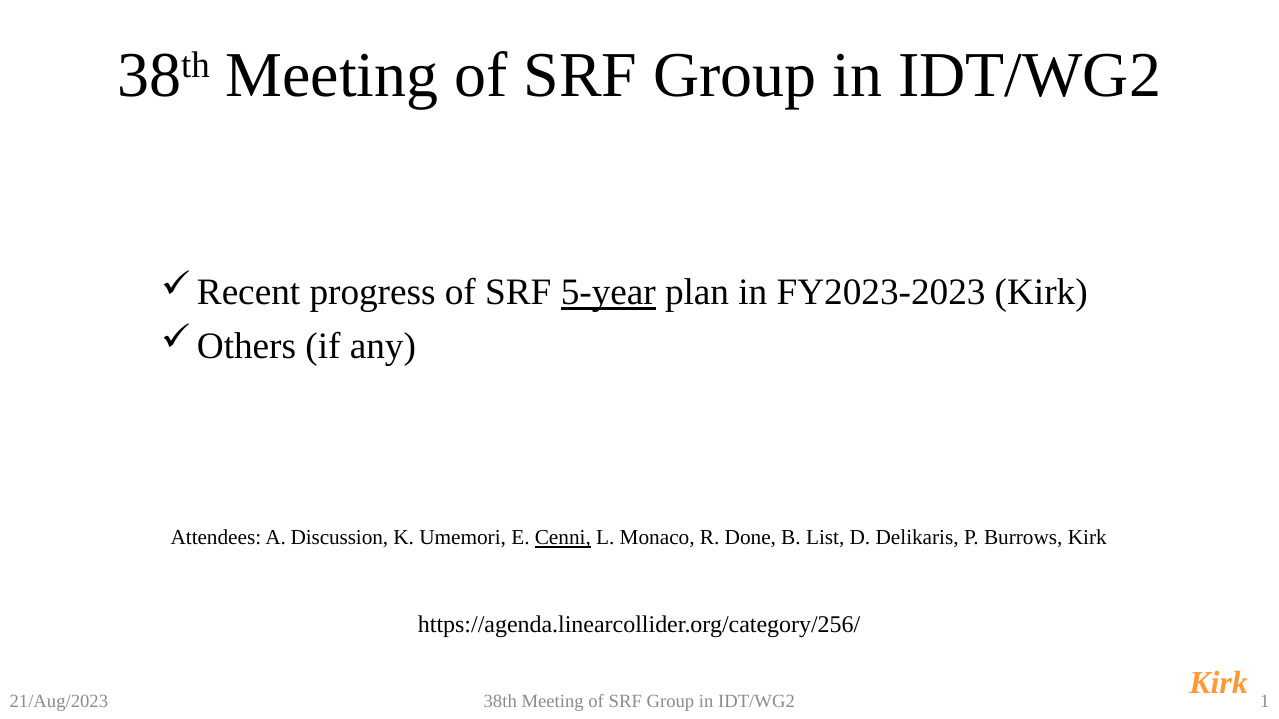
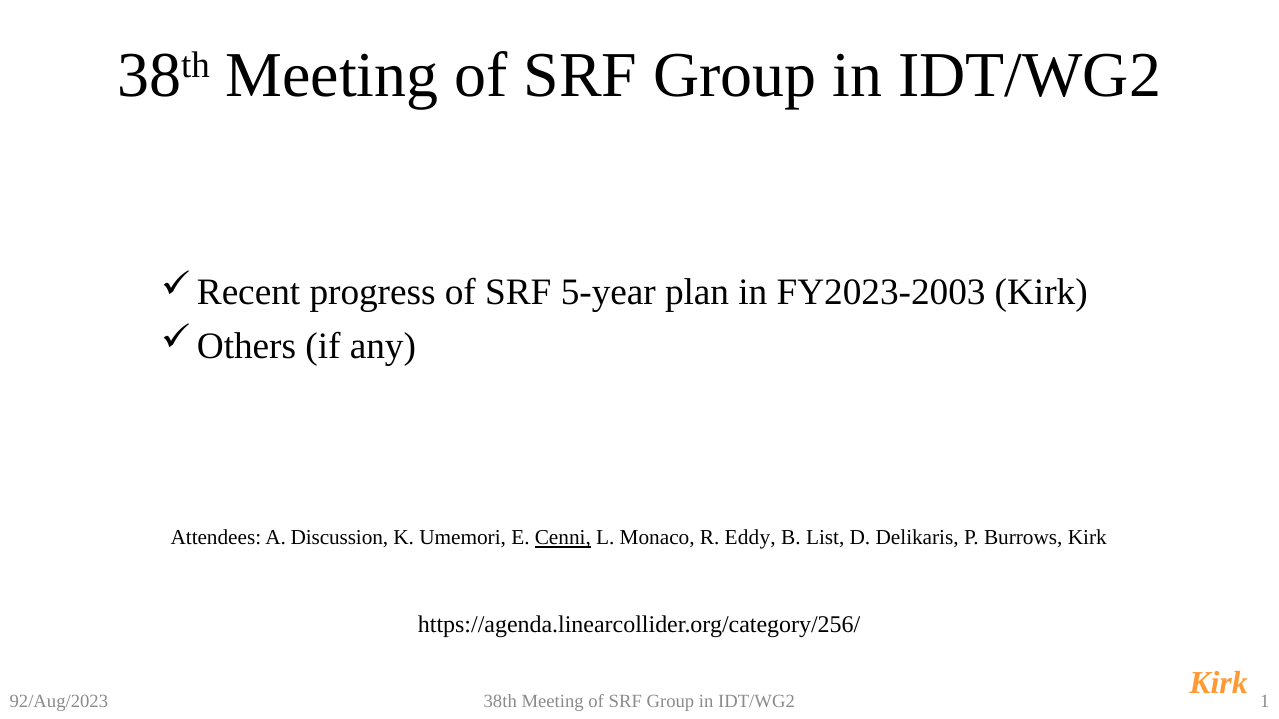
5-year underline: present -> none (608, 293)
FY2023-2023: FY2023-2023 -> FY2023-2003 (881, 293)
Done: Done -> Eddy (750, 538)
21/Aug/2023: 21/Aug/2023 -> 92/Aug/2023 (59, 702)
